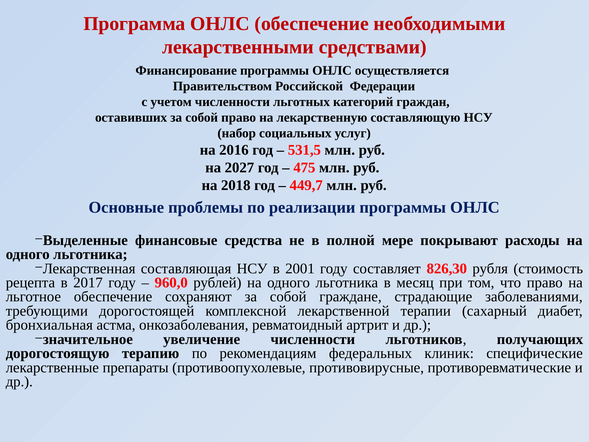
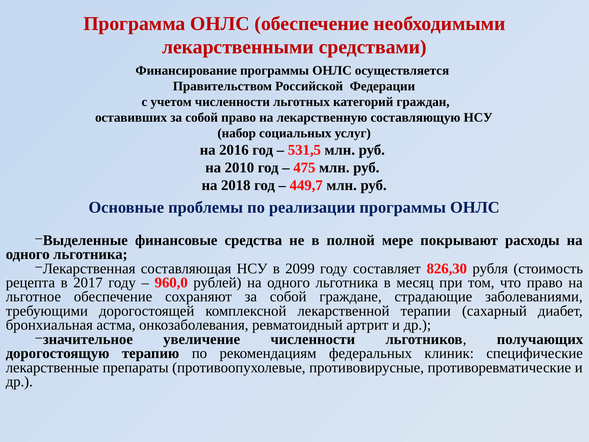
2027: 2027 -> 2010 (239, 168)
2001: 2001 -> 2099 (300, 268)
